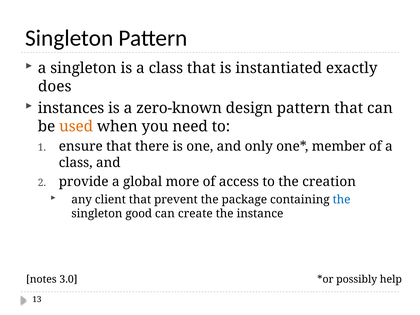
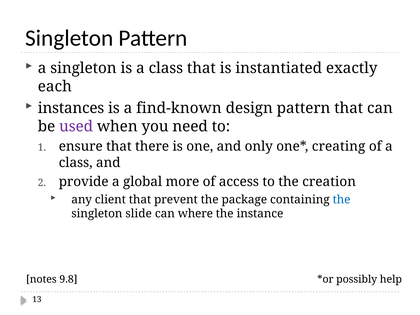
does: does -> each (55, 87)
zero-known: zero-known -> find-known (179, 108)
used colour: orange -> purple (76, 127)
member: member -> creating (339, 146)
good: good -> slide (139, 214)
create: create -> where (195, 214)
3.0: 3.0 -> 9.8 (68, 279)
